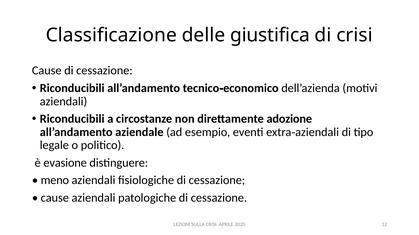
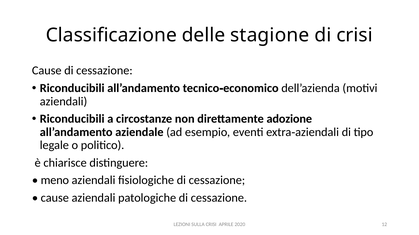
giustifica: giustifica -> stagione (270, 35)
evasione: evasione -> chiarisce (65, 163)
